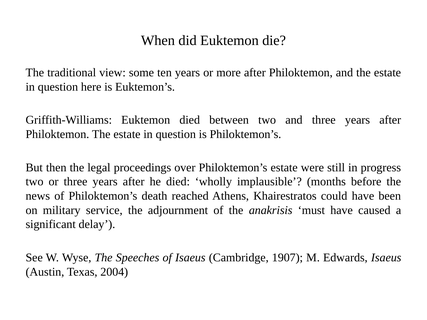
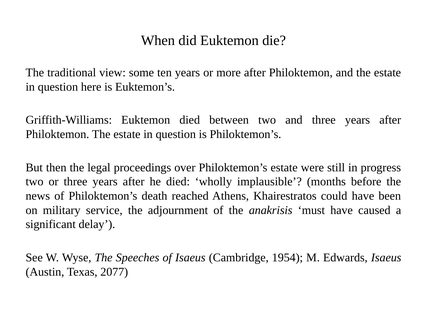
1907: 1907 -> 1954 (287, 258)
2004: 2004 -> 2077 (114, 272)
